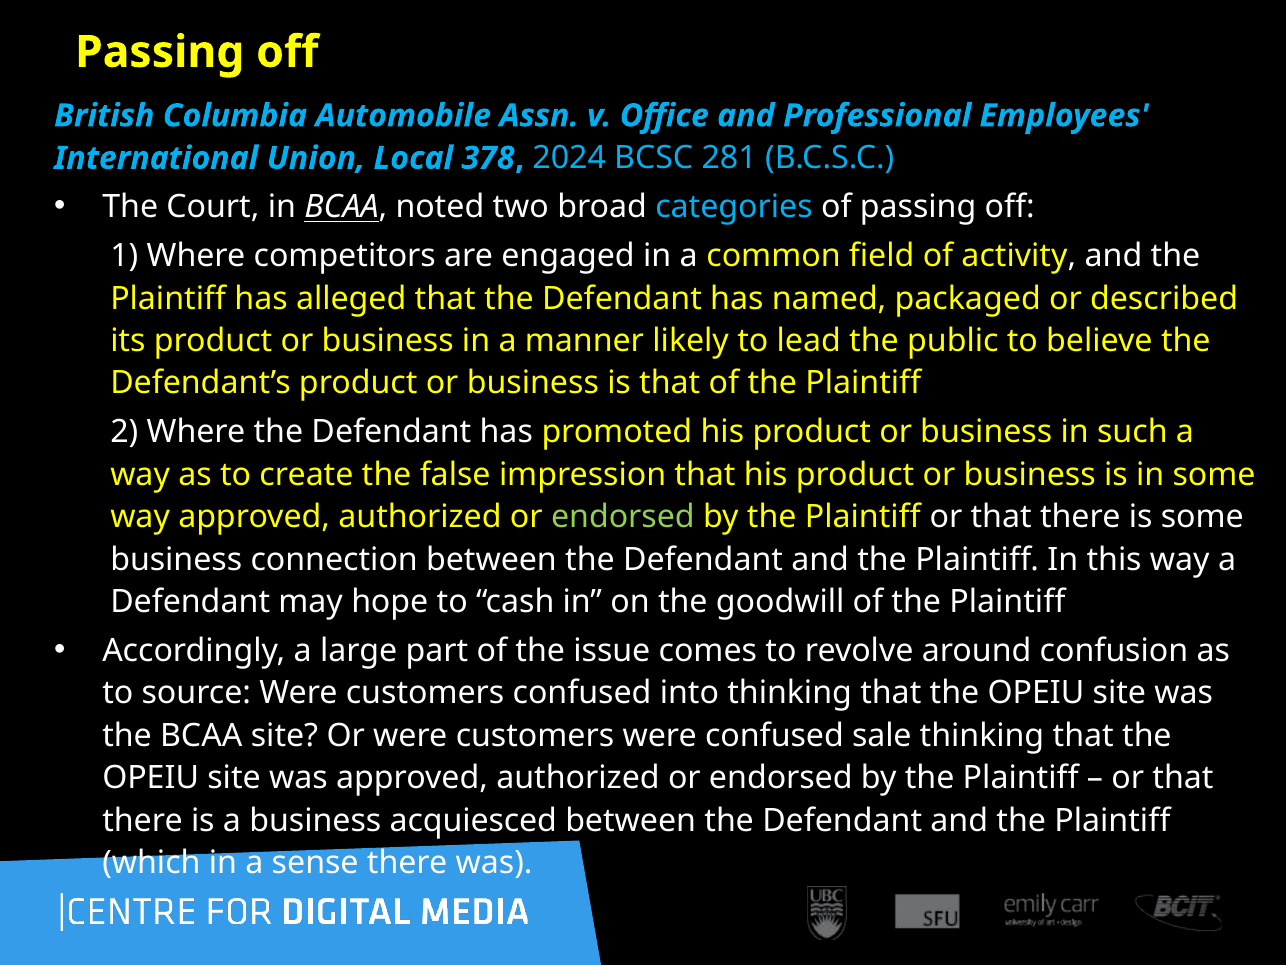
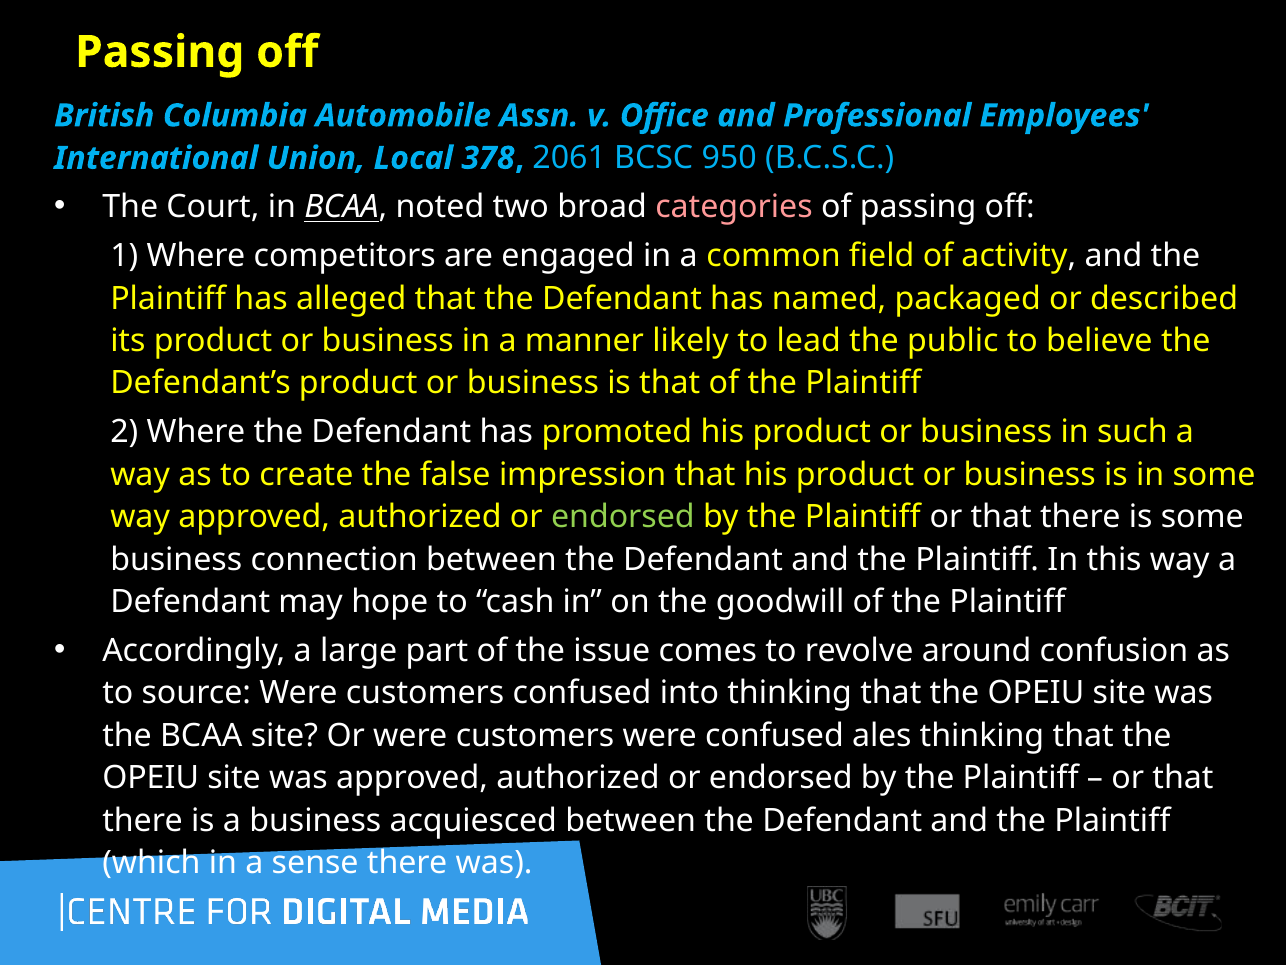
2024: 2024 -> 2061 (569, 158)
281: 281 -> 950 (729, 158)
categories colour: light blue -> pink (734, 207)
sale: sale -> ales (882, 735)
